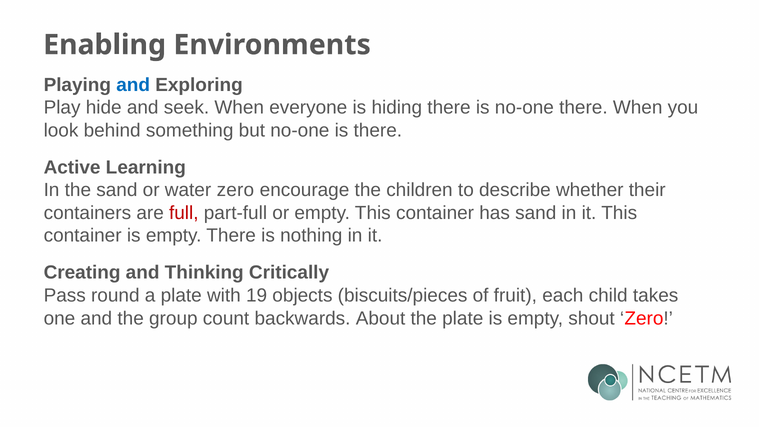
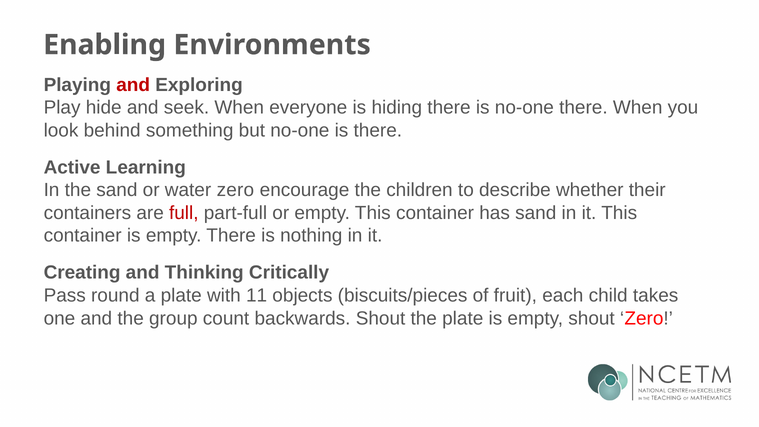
and colour: blue -> red (133, 85)
19: 19 -> 11 (257, 295)
backwards About: About -> Shout (381, 318)
